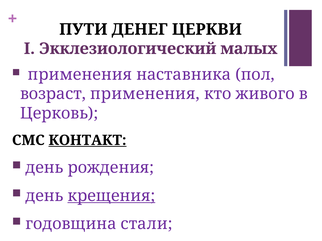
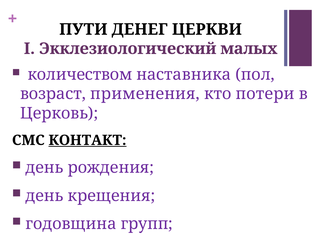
применения: применения -> количеством (80, 75)
живого: живого -> потери (265, 94)
крещения underline: present -> none (111, 196)
стали: стали -> групп (147, 224)
